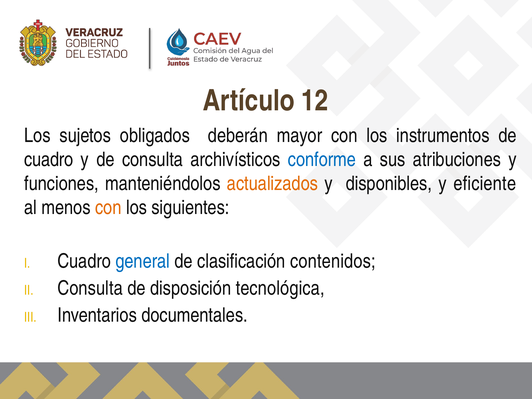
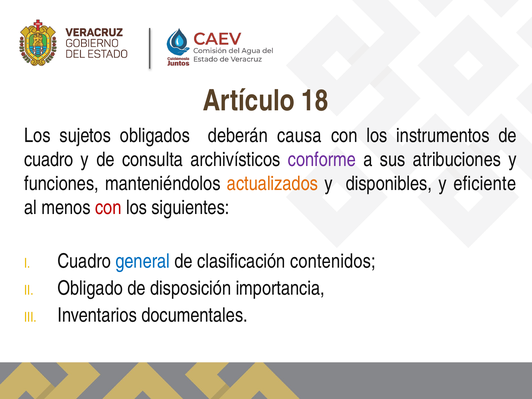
12: 12 -> 18 (315, 101)
mayor: mayor -> causa (299, 136)
conforme colour: blue -> purple (322, 160)
con colour: orange -> red (108, 207)
Consulta: Consulta -> Obligado (90, 288)
tecnológica: tecnológica -> importancia (280, 288)
